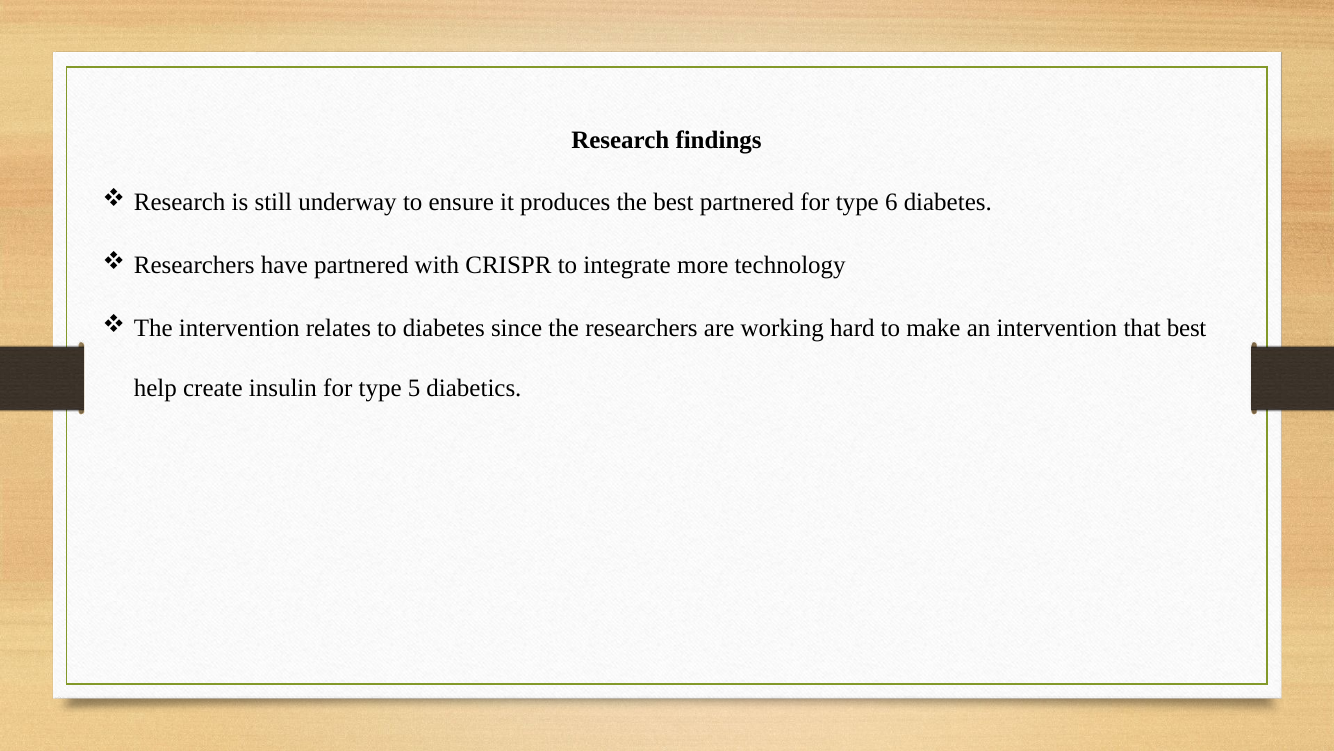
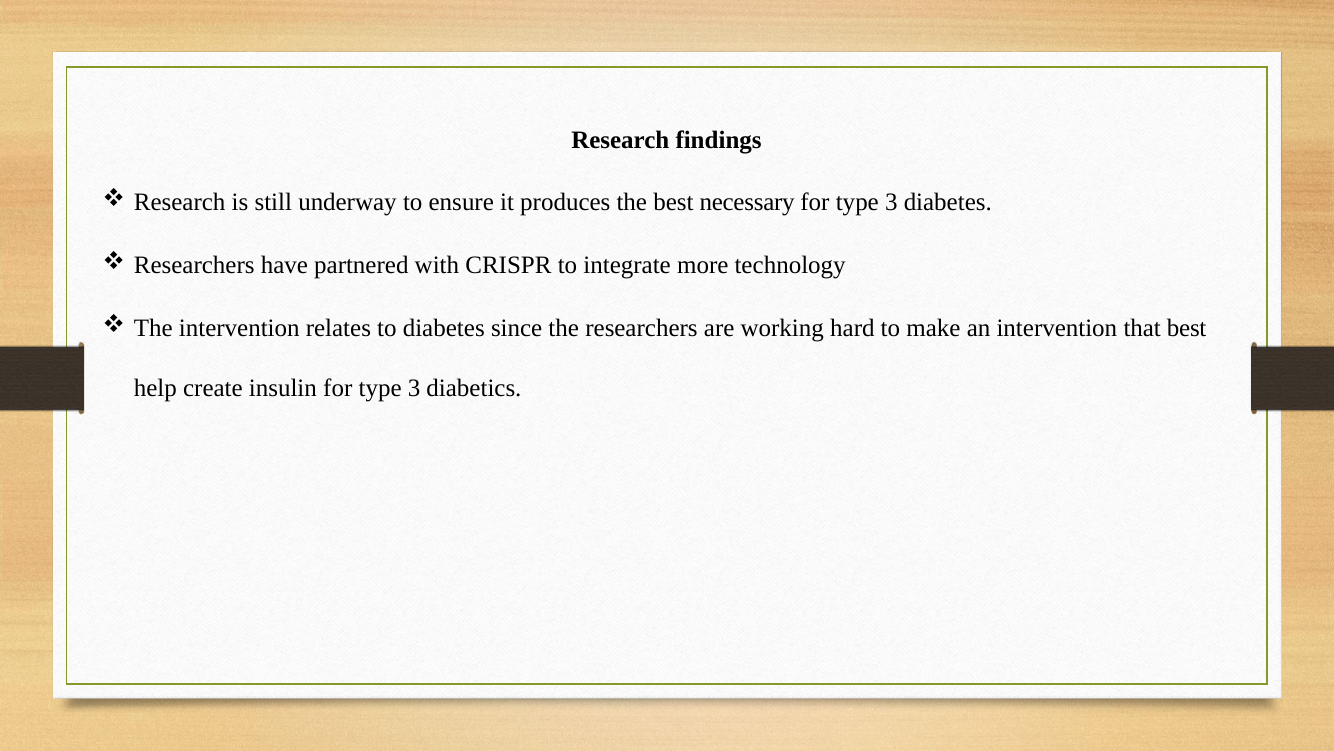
best partnered: partnered -> necessary (747, 203)
6: 6 -> 3 (891, 203)
insulin for type 5: 5 -> 3 (414, 388)
